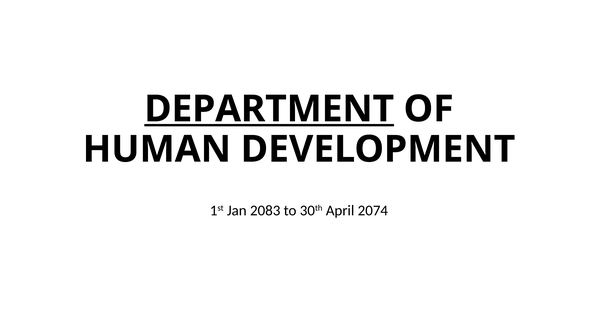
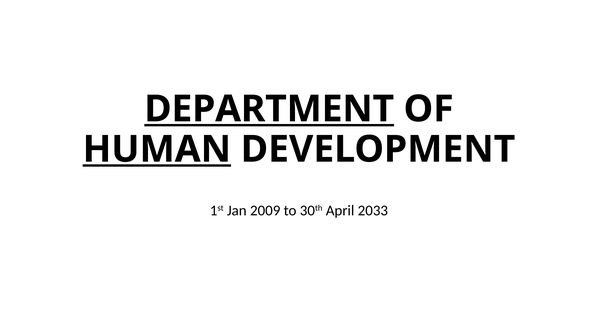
HUMAN underline: none -> present (157, 149)
2083: 2083 -> 2009 (265, 211)
2074: 2074 -> 2033 (373, 211)
